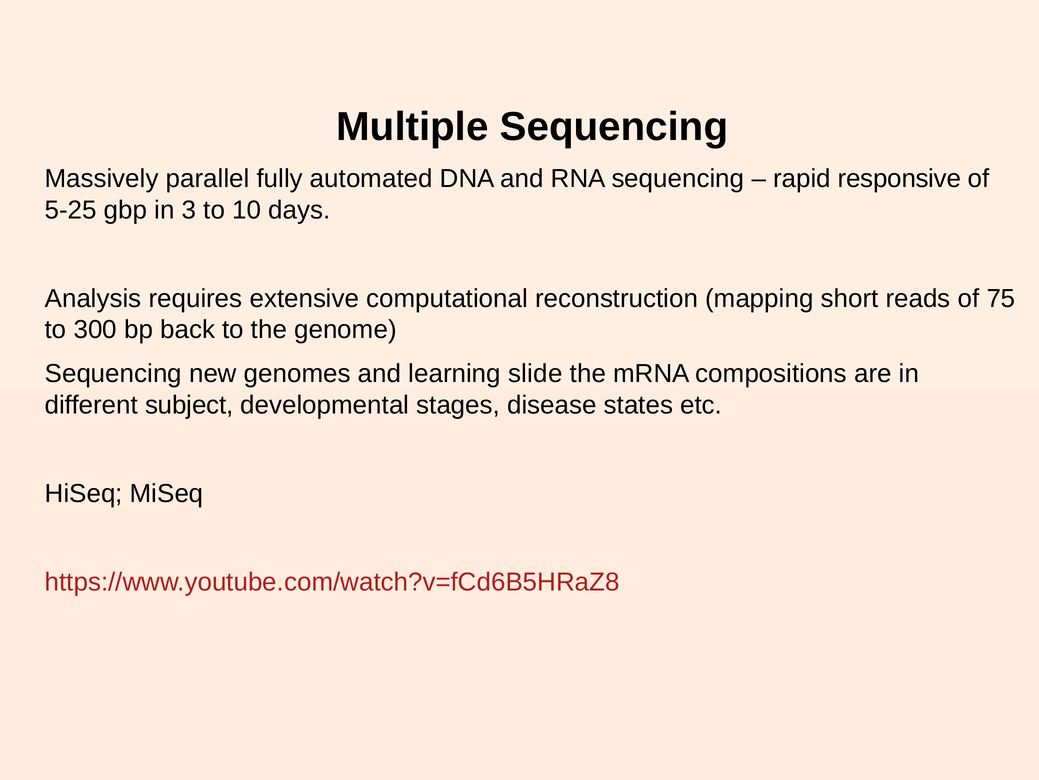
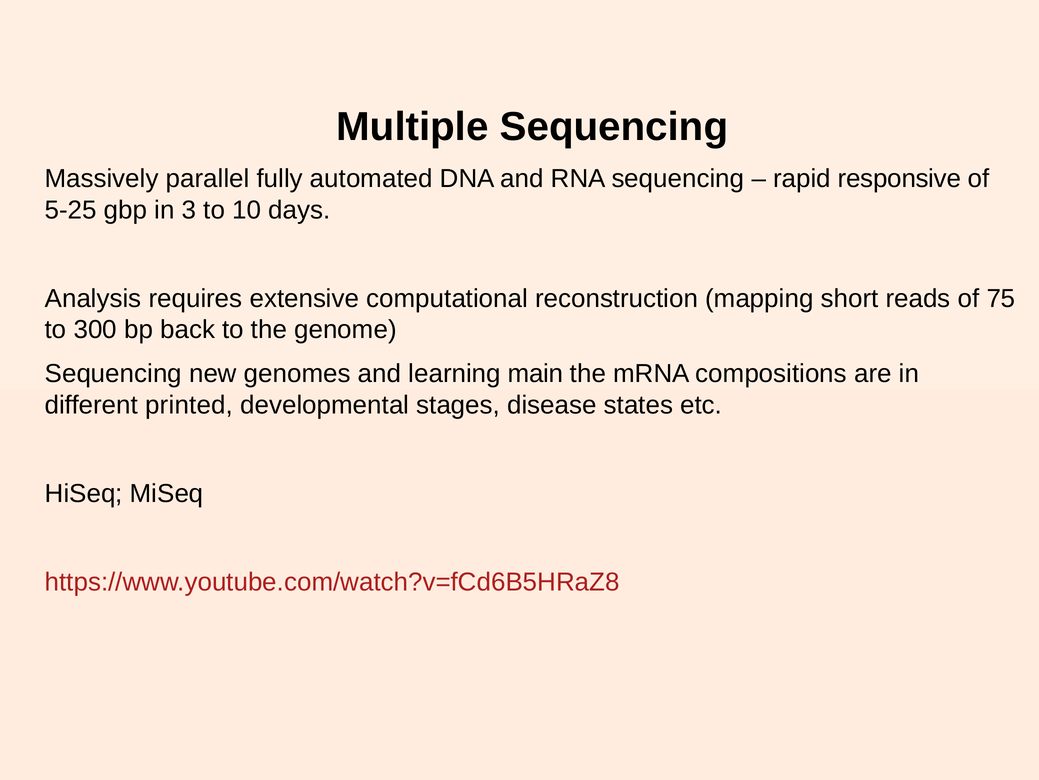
slide: slide -> main (536, 374)
subject: subject -> printed (189, 405)
